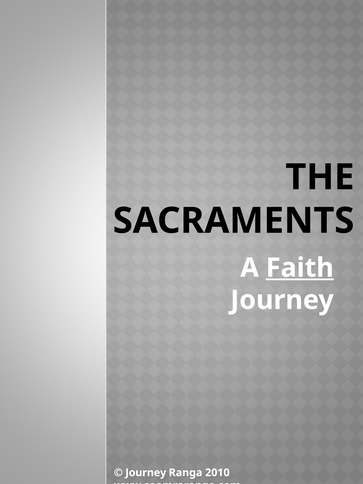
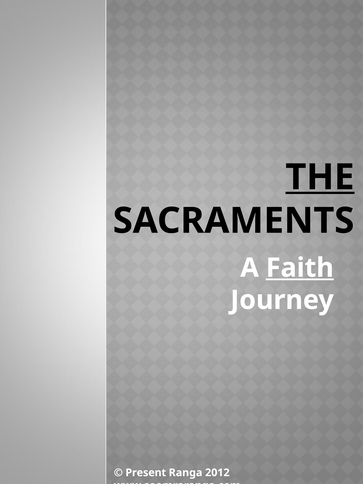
THE underline: none -> present (320, 177)
Journey: Journey -> Present (146, 473)
2010: 2010 -> 2012 (217, 473)
